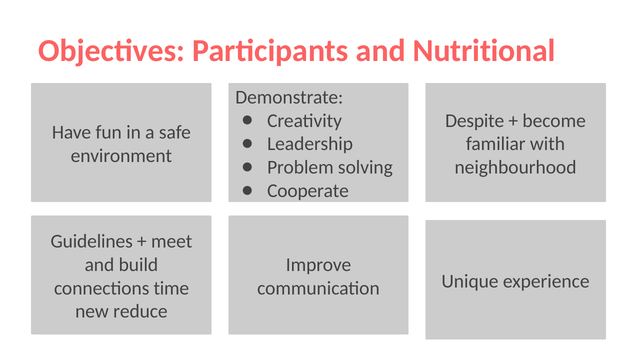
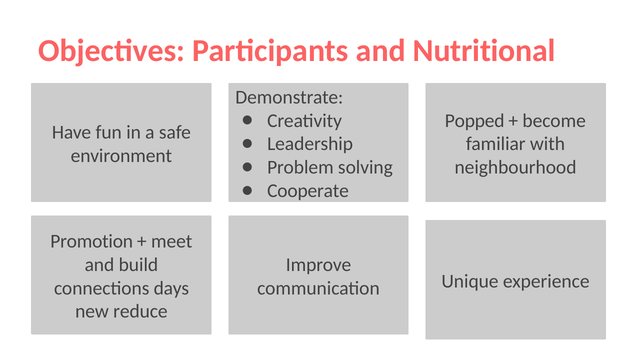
Despite: Despite -> Popped (475, 120)
Guidelines: Guidelines -> Promotion (92, 241)
time: time -> days (171, 288)
